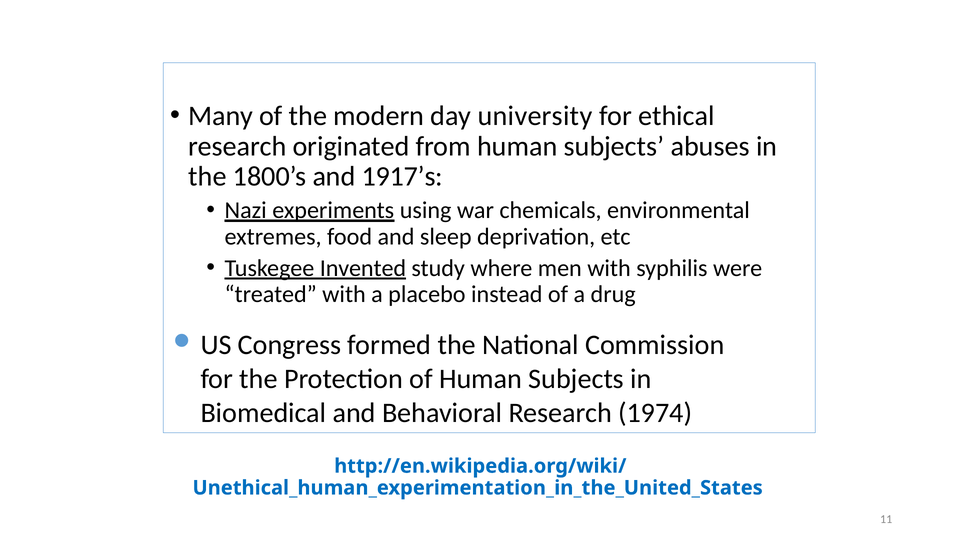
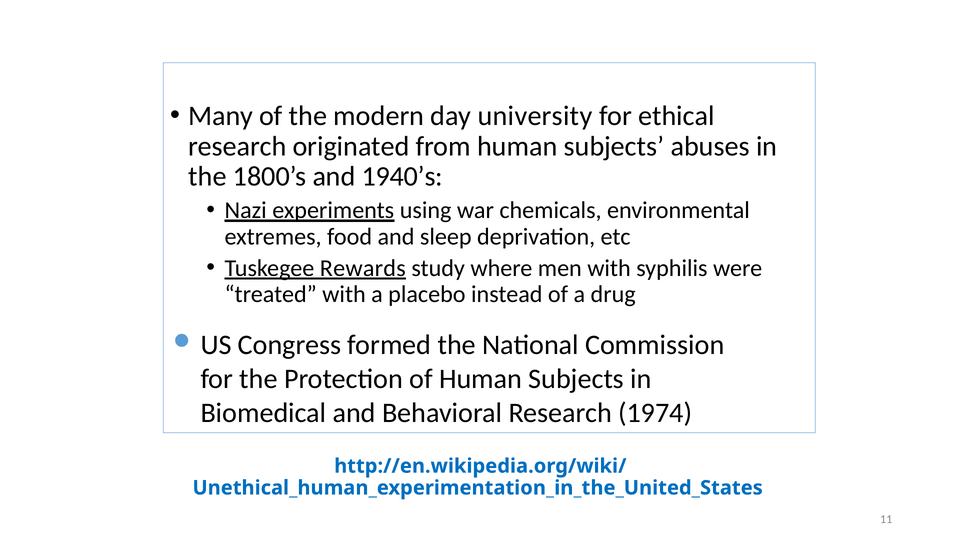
1917’s: 1917’s -> 1940’s (402, 176)
Invented: Invented -> Rewards (363, 268)
